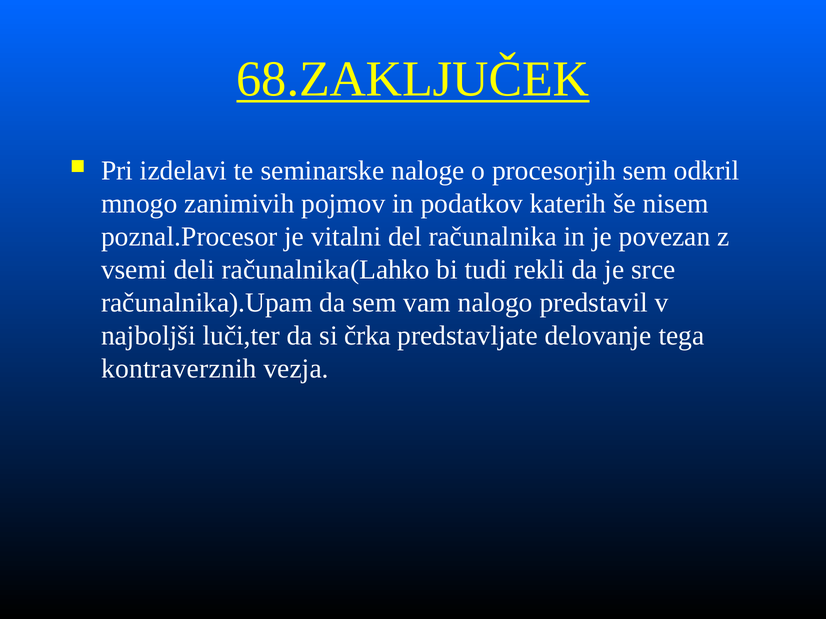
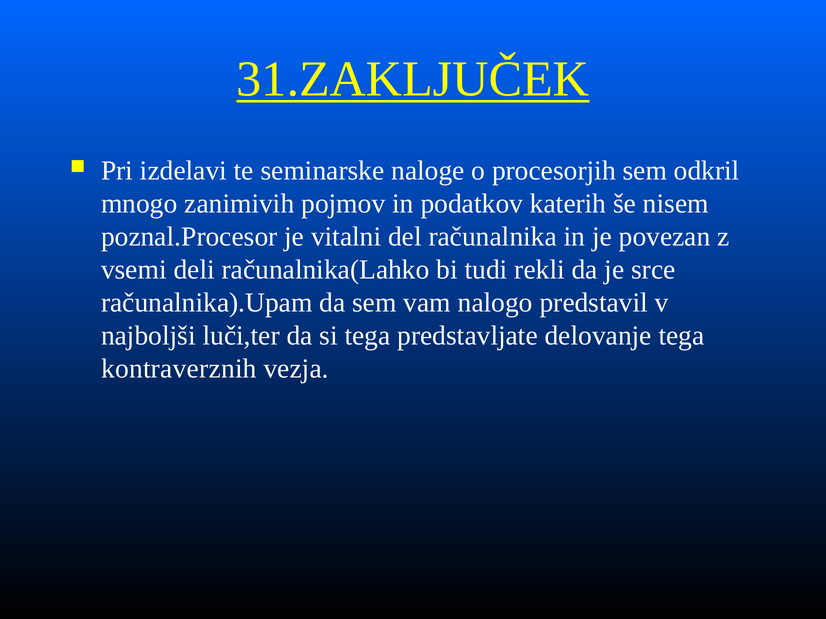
68.ZAKLJUČEK: 68.ZAKLJUČEK -> 31.ZAKLJUČEK (413, 79)
si črka: črka -> tega (368, 336)
